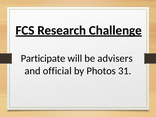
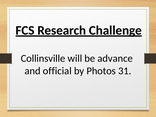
Participate: Participate -> Collinsville (43, 58)
advisers: advisers -> advance (115, 58)
